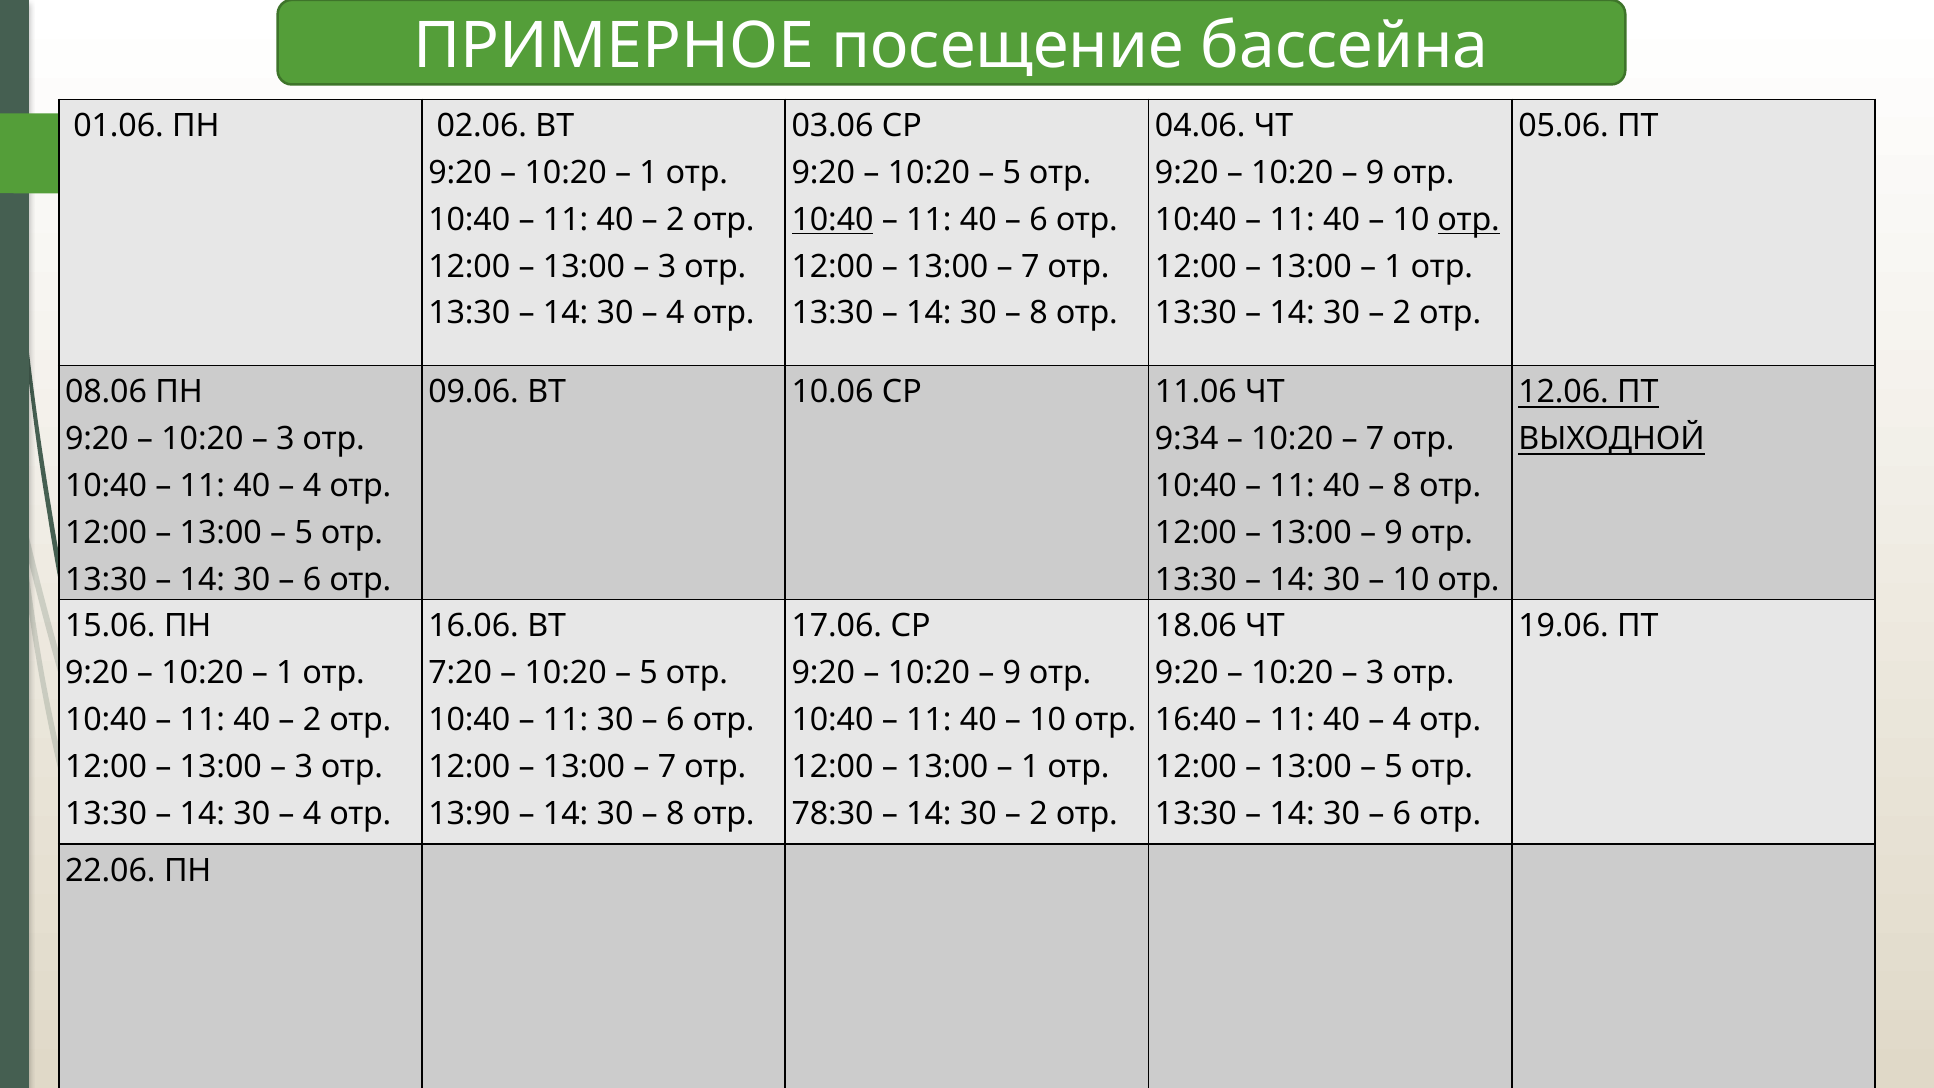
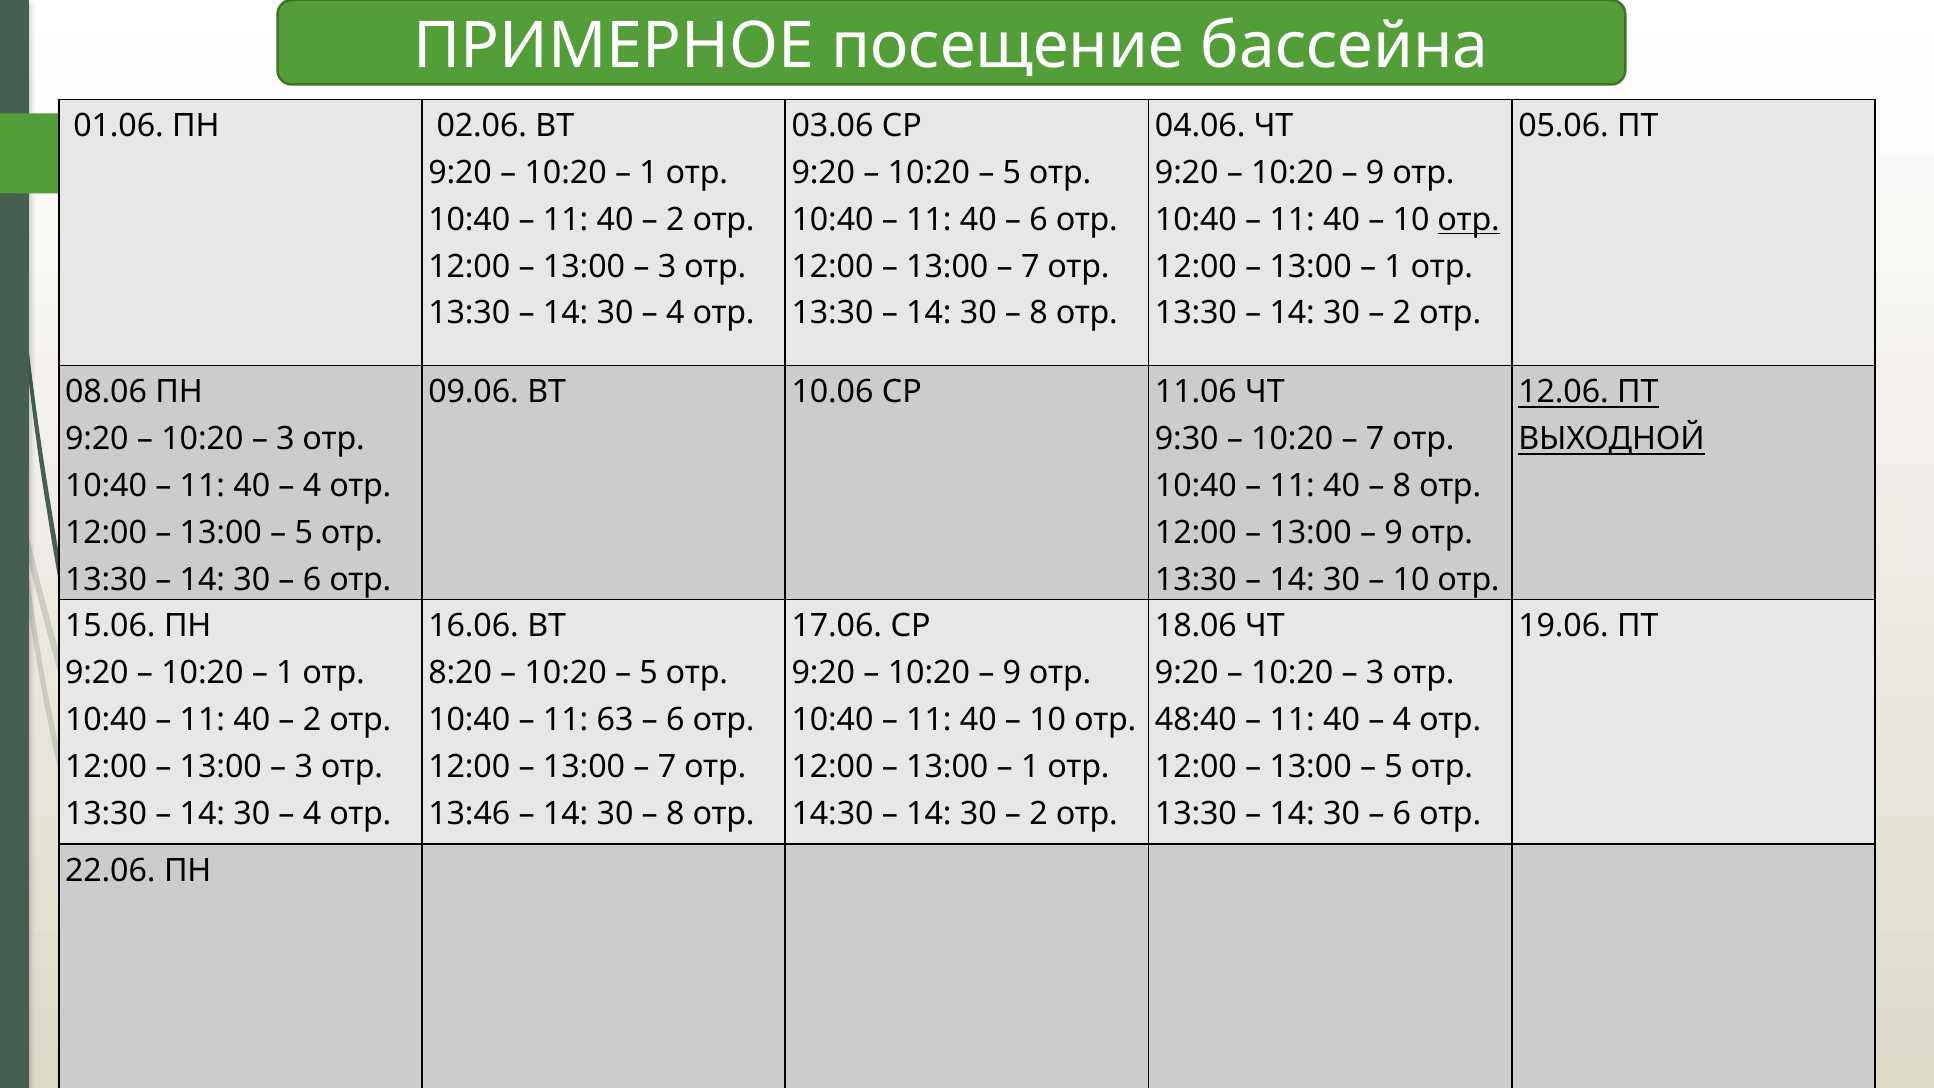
10:40 underline: present -> none (833, 220)
9:34: 9:34 -> 9:30 (1187, 439)
7:20: 7:20 -> 8:20 (460, 673)
11 30: 30 -> 63 (615, 720)
16:40: 16:40 -> 48:40 (1196, 720)
13:90: 13:90 -> 13:46 (469, 813)
78:30: 78:30 -> 14:30 (833, 813)
